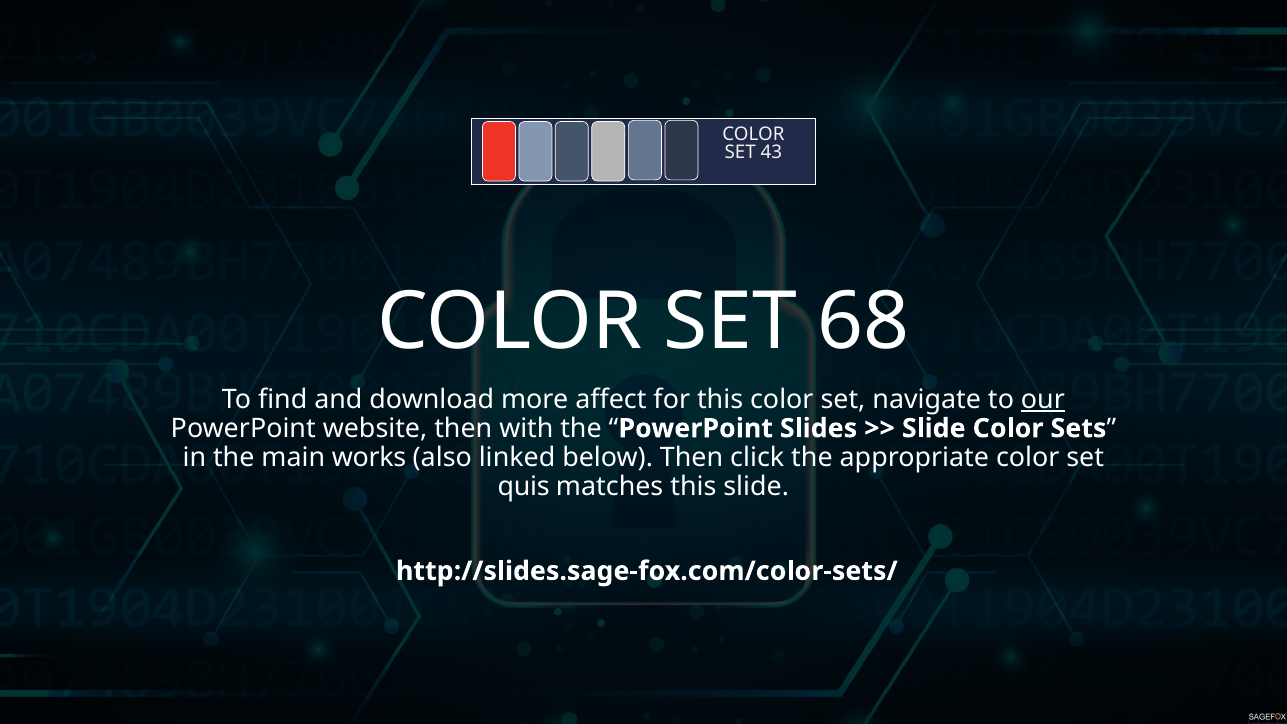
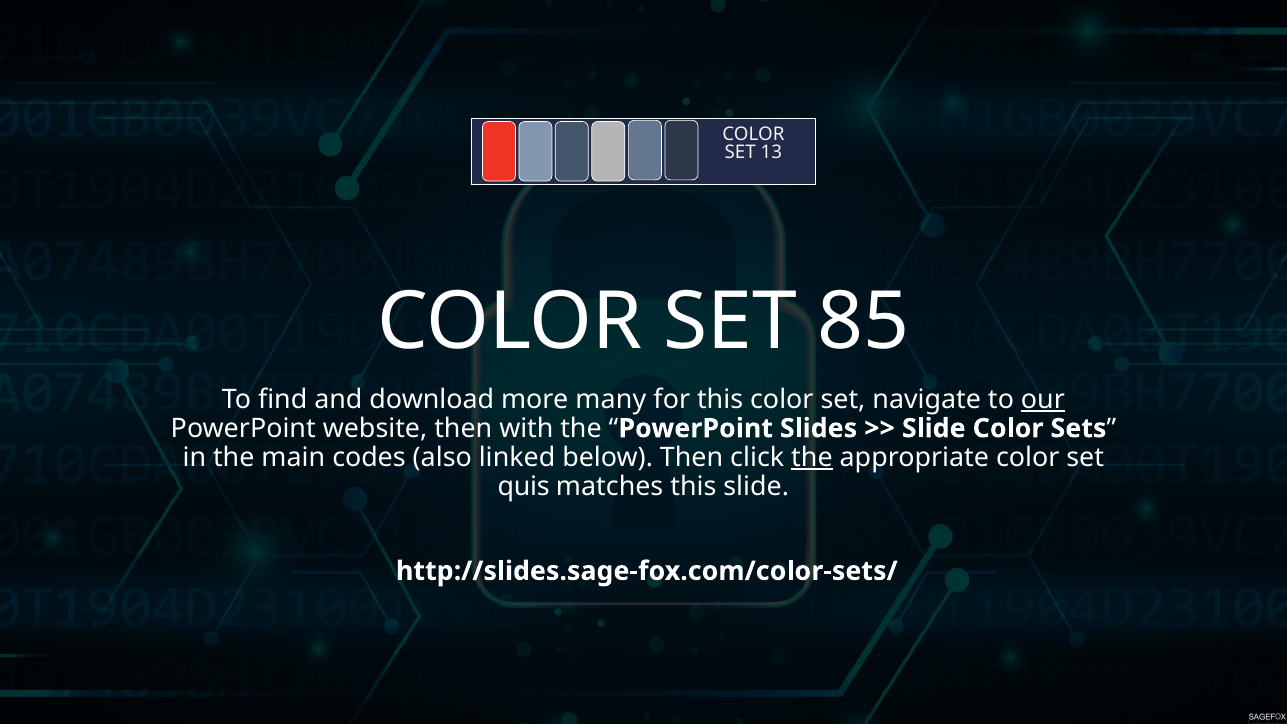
43: 43 -> 13 (771, 153)
68: 68 -> 85 (864, 322)
affect: affect -> many (611, 399)
works: works -> codes (369, 457)
the underline: none -> present (812, 457)
